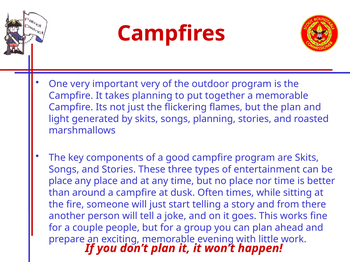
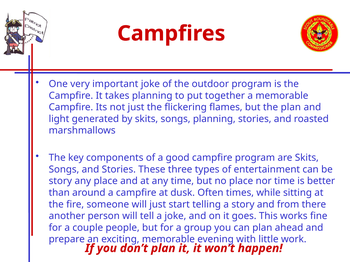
important very: very -> joke (150, 84)
place: place -> story (60, 181)
